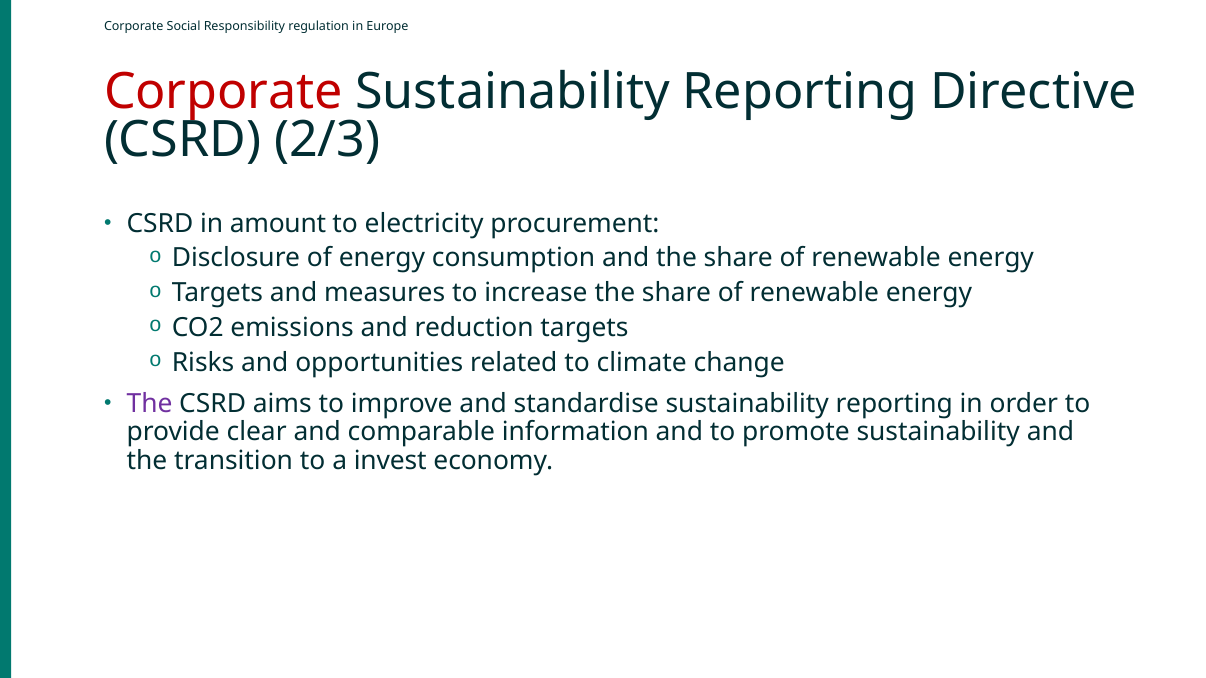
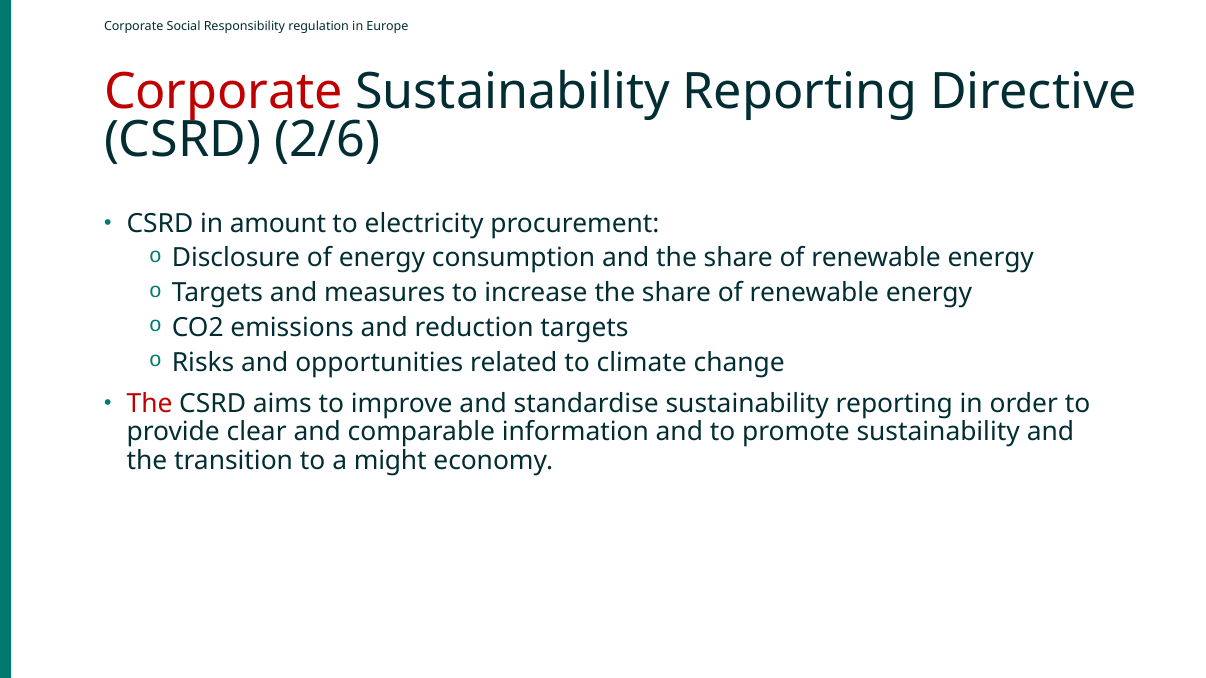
2/3: 2/3 -> 2/6 (327, 140)
The colour: purple -> red (150, 404)
invest: invest -> might (390, 461)
